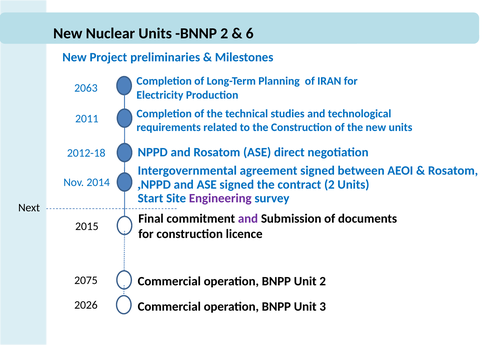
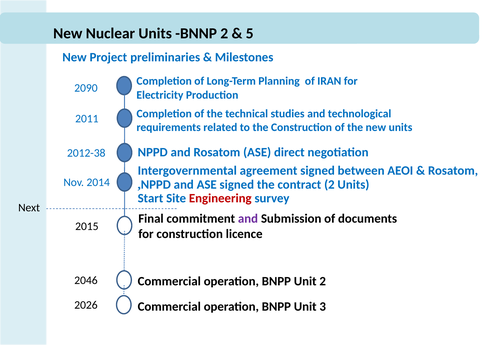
6: 6 -> 5 (250, 33)
2063: 2063 -> 2090 (86, 88)
2012-18: 2012-18 -> 2012-38 (86, 153)
Engineering colour: purple -> red (220, 198)
2075: 2075 -> 2046 (86, 280)
